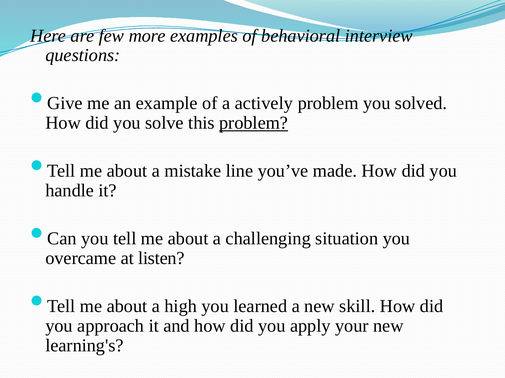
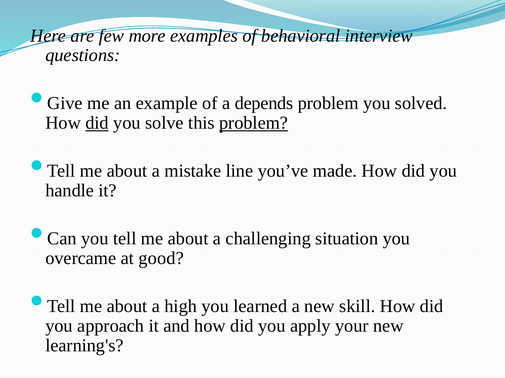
actively: actively -> depends (264, 103)
did underline: none -> present (97, 123)
listen: listen -> good (161, 259)
